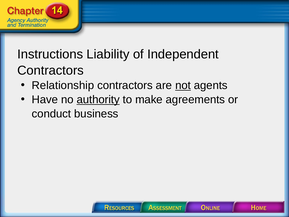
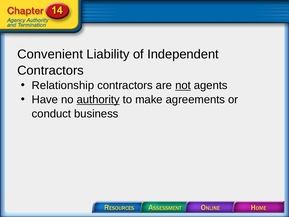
Instructions: Instructions -> Convenient (50, 54)
